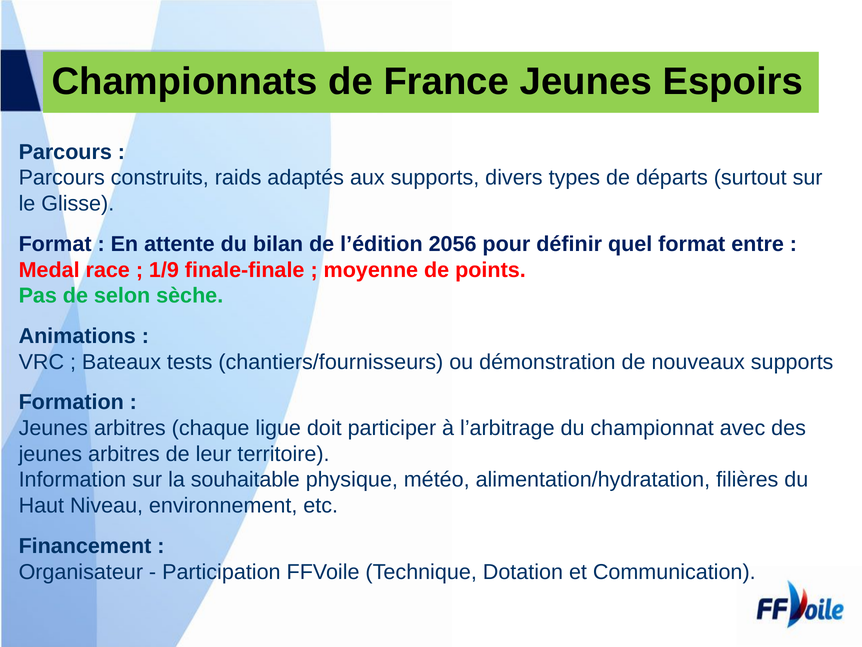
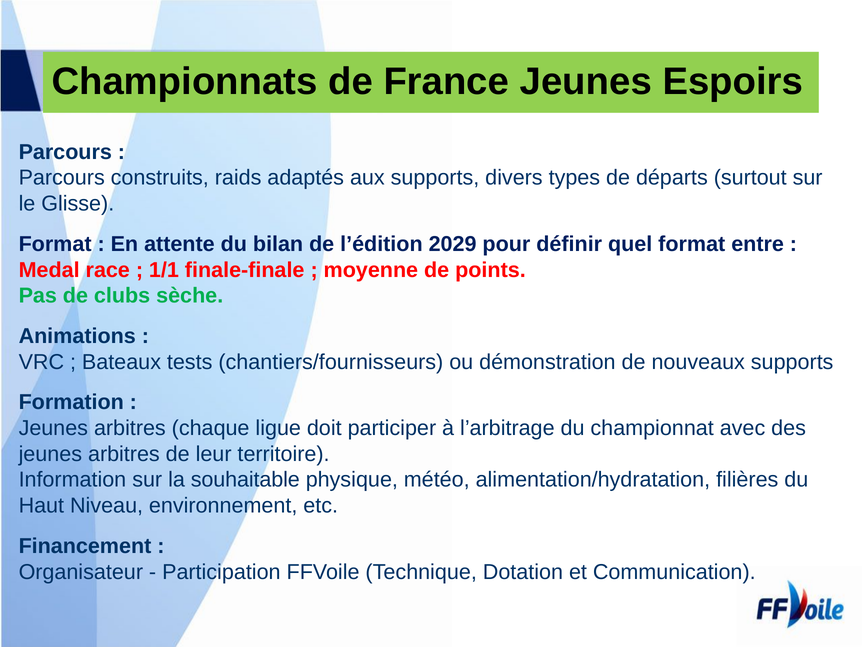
2056: 2056 -> 2029 (453, 244)
1/9: 1/9 -> 1/1 (164, 270)
selon: selon -> clubs (122, 296)
